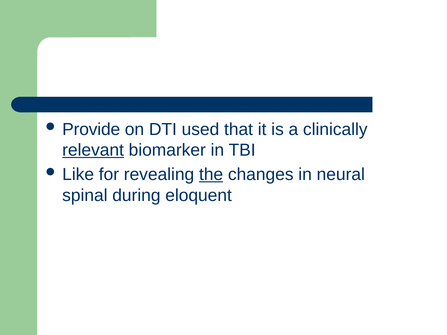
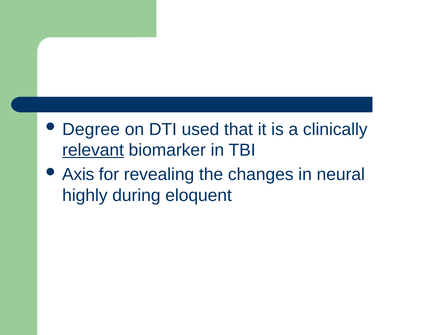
Provide: Provide -> Degree (91, 129)
Like: Like -> Axis (78, 175)
the underline: present -> none (211, 175)
spinal: spinal -> highly (85, 195)
